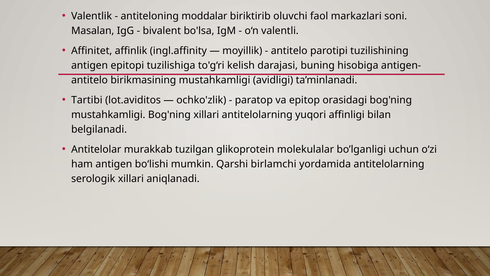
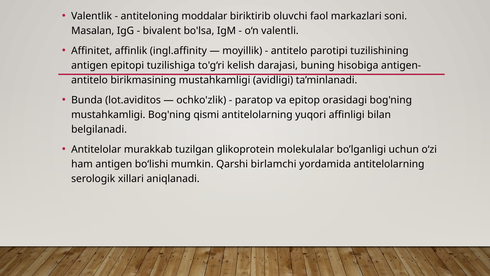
Tartibi: Tartibi -> Bunda (87, 100)
Bog'ning xillari: xillari -> qismi (206, 115)
